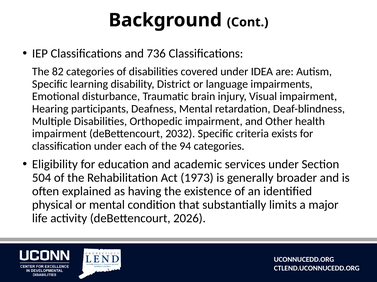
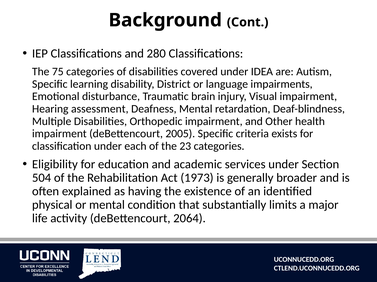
736: 736 -> 280 (156, 54)
82: 82 -> 75 (58, 72)
participants: participants -> assessment (100, 109)
2032: 2032 -> 2005 (180, 134)
94: 94 -> 23 (185, 146)
2026: 2026 -> 2064 (190, 219)
